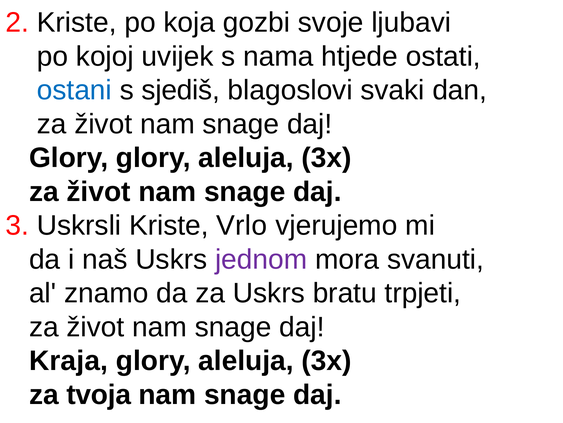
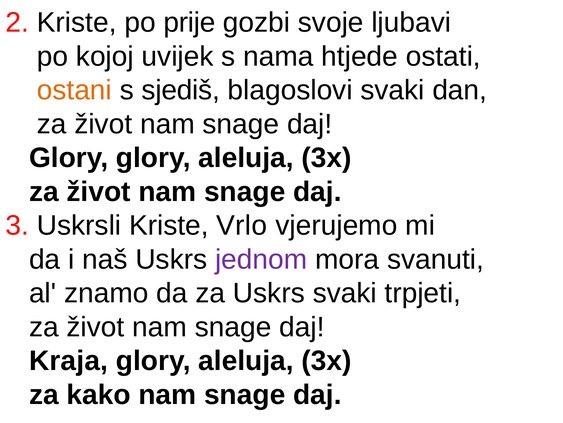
koja: koja -> prije (189, 23)
ostani colour: blue -> orange (74, 90)
Uskrs bratu: bratu -> svaki (345, 293)
tvoja: tvoja -> kako (99, 394)
